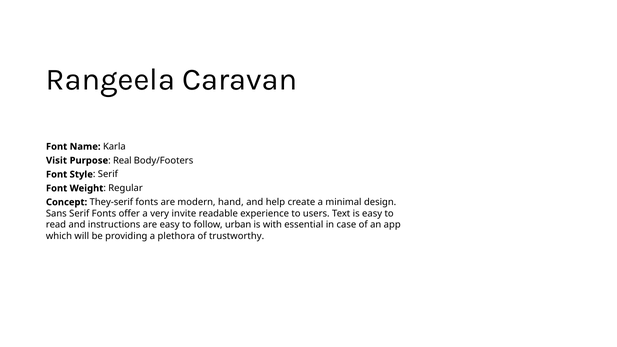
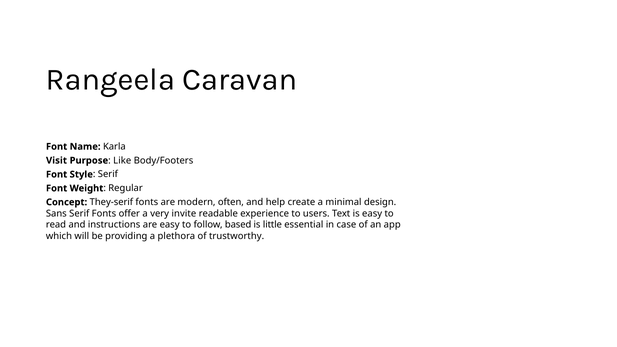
Real: Real -> Like (122, 161)
hand: hand -> often (231, 202)
urban: urban -> based (238, 225)
with: with -> little (272, 225)
